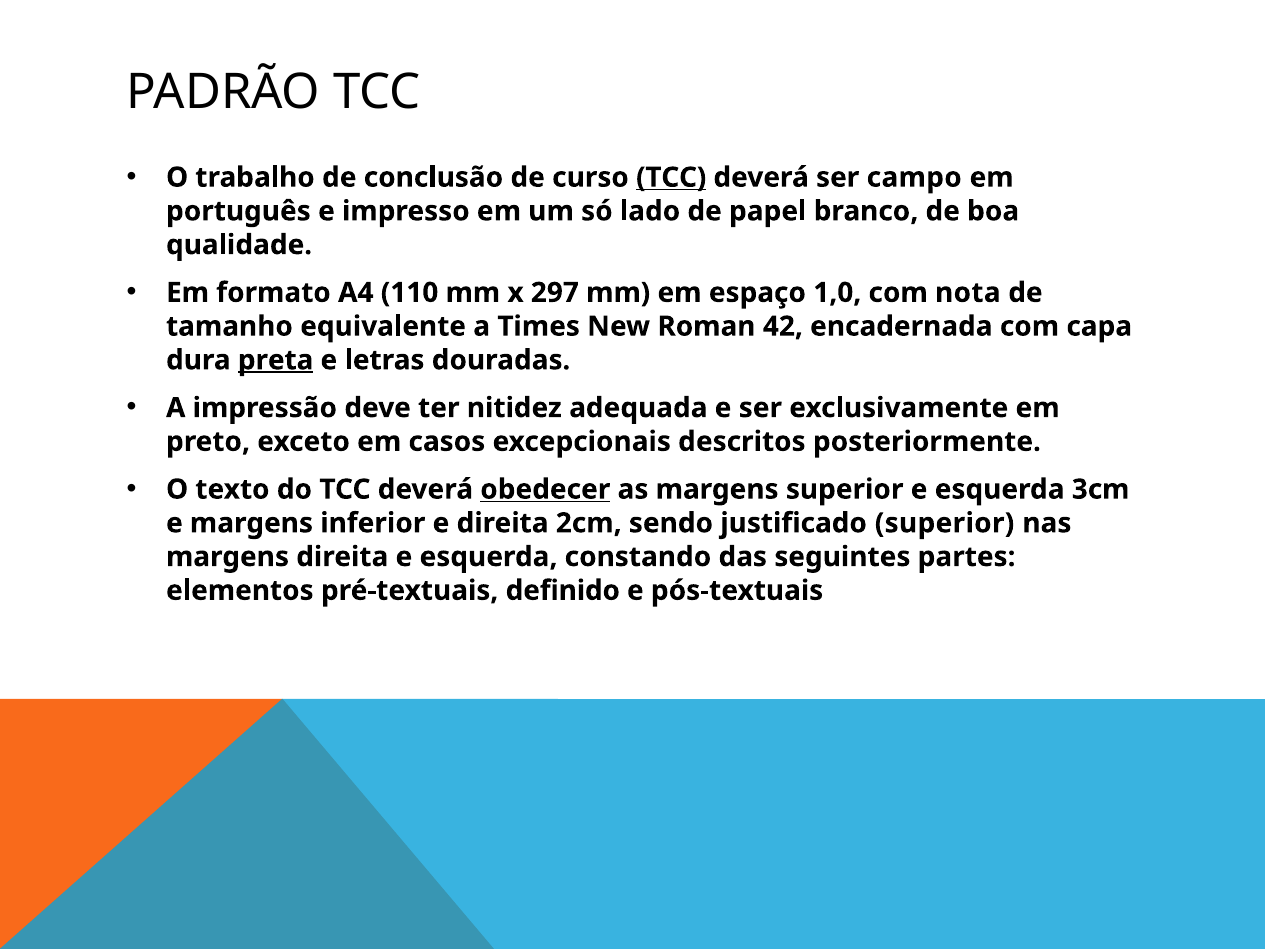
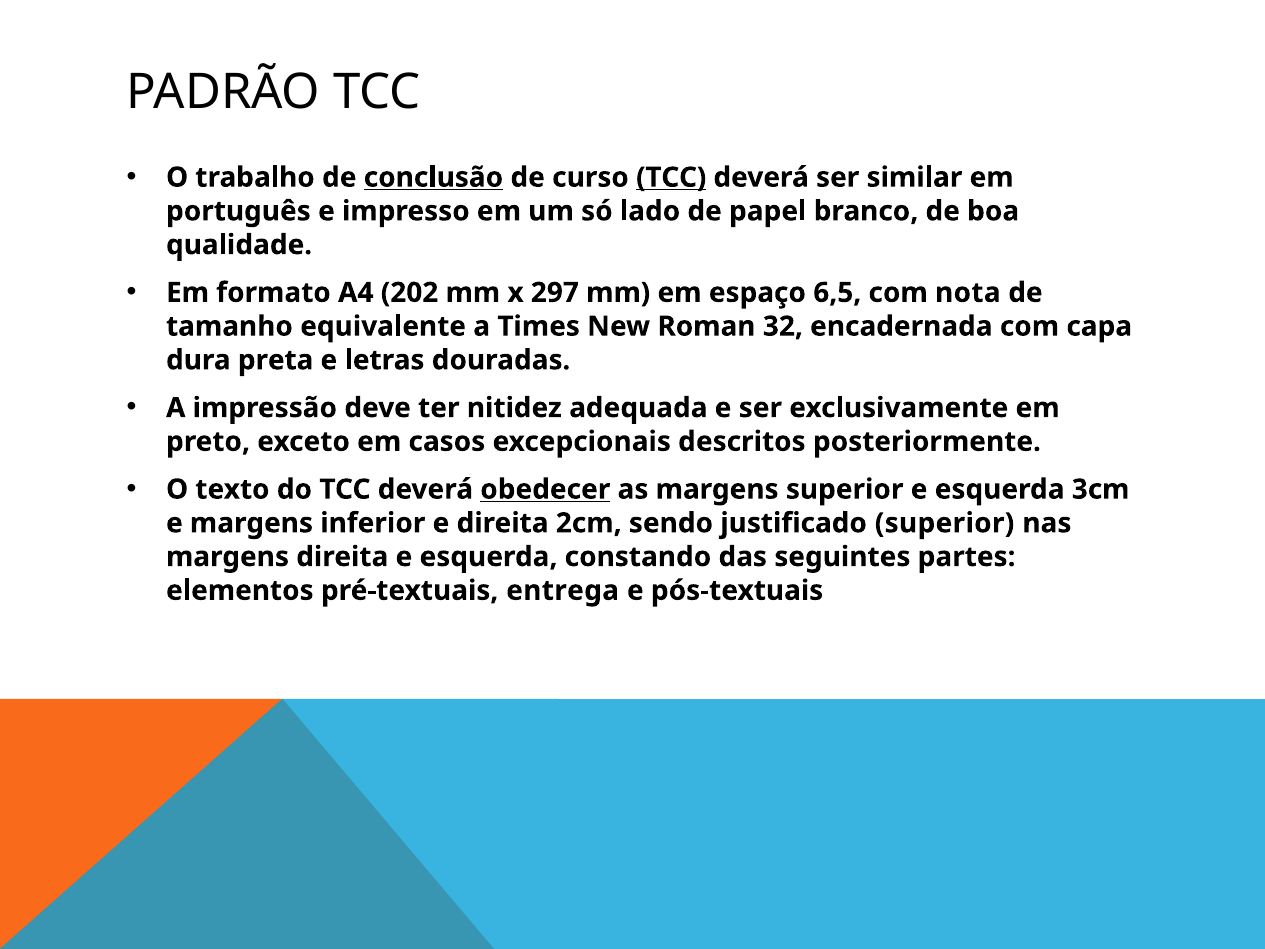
conclusão underline: none -> present (433, 177)
campo: campo -> similar (914, 177)
110: 110 -> 202 (410, 293)
1,0: 1,0 -> 6,5 (837, 293)
42: 42 -> 32 (783, 326)
preta underline: present -> none (276, 360)
definido: definido -> entrega (563, 590)
